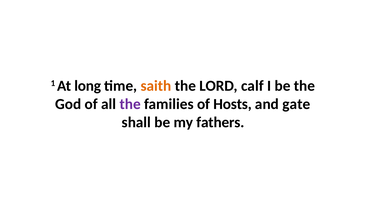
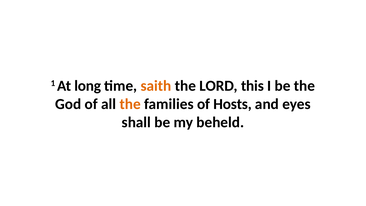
calf: calf -> this (252, 86)
the colour: purple -> orange (130, 104)
gate: gate -> eyes (296, 104)
fathers: fathers -> beheld (220, 122)
